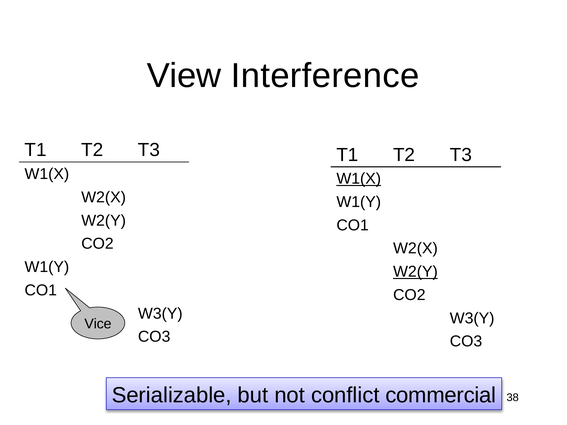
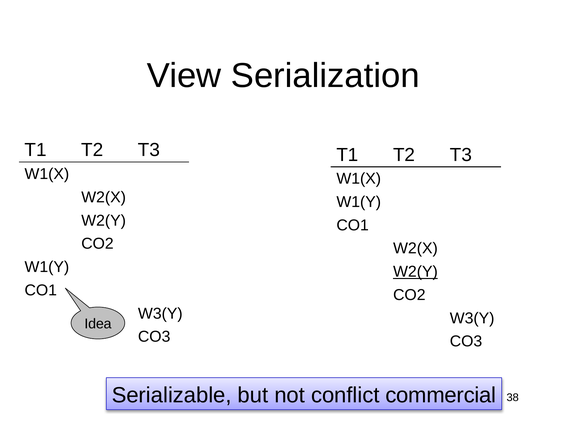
Interference: Interference -> Serialization (325, 76)
W1(X underline: present -> none (359, 179)
Vice: Vice -> Idea (98, 324)
